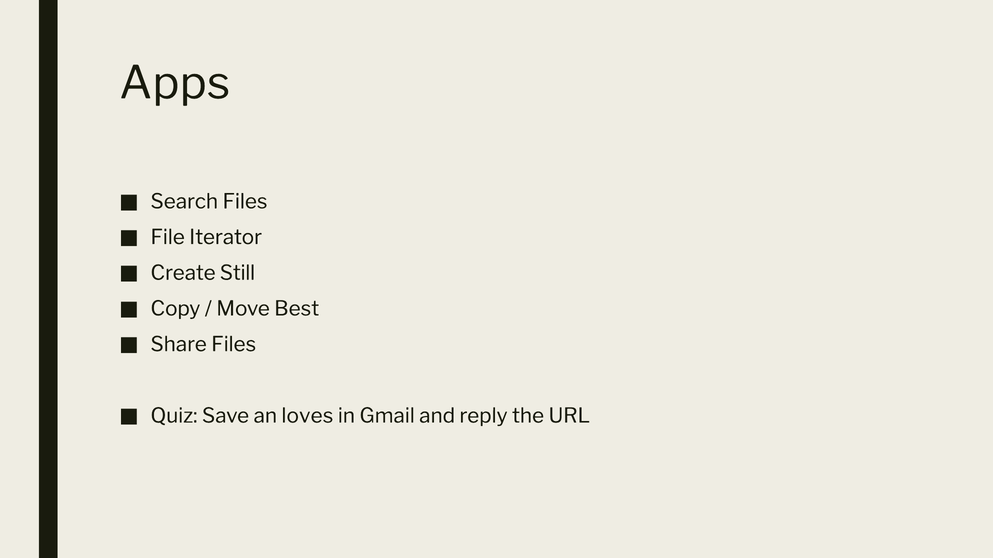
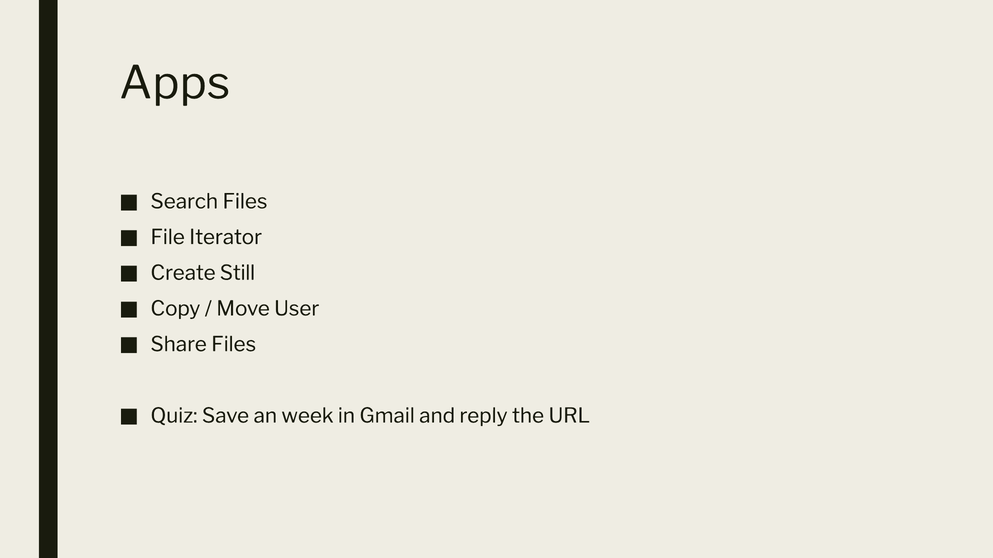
Best: Best -> User (297, 309)
loves: loves -> week (307, 416)
